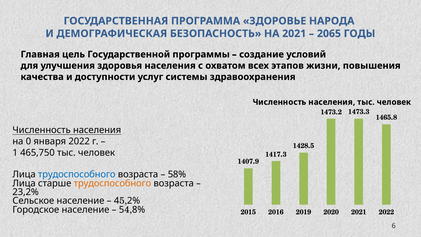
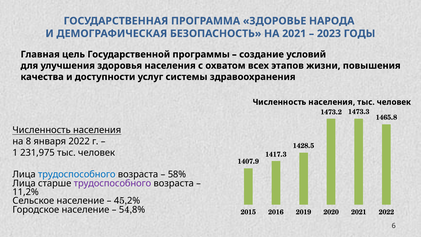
2065: 2065 -> 2023 (329, 34)
0: 0 -> 8 (28, 141)
465,750: 465,750 -> 231,975 (37, 153)
трудоспособного colour: orange -> purple (112, 183)
23,2%: 23,2% -> 11,2% (26, 192)
